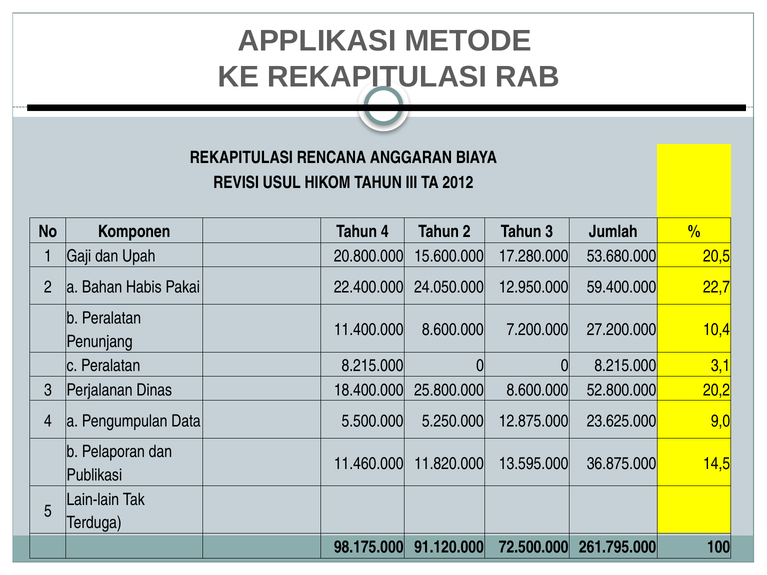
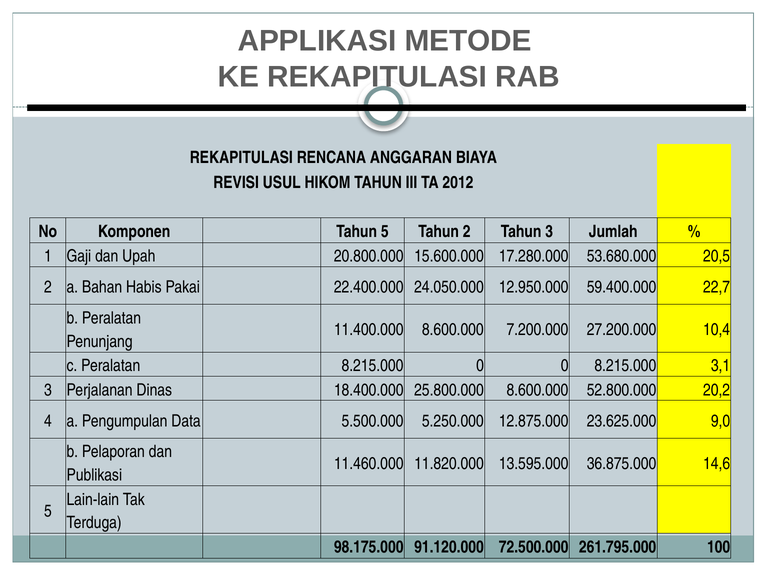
Tahun 4: 4 -> 5 (385, 232)
14,5: 14,5 -> 14,6 (717, 464)
